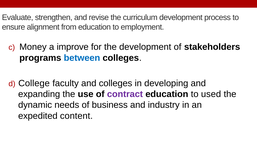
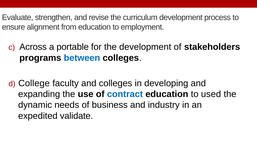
Money: Money -> Across (33, 47)
improve: improve -> portable (73, 47)
contract colour: purple -> blue (125, 94)
content: content -> validate (76, 116)
